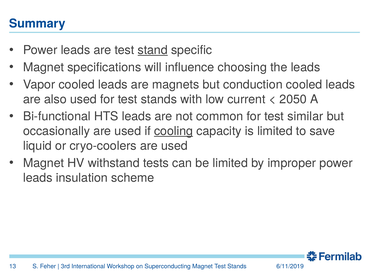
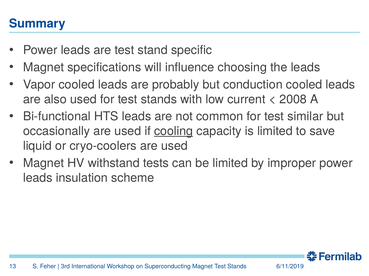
stand underline: present -> none (153, 50)
magnets: magnets -> probably (176, 85)
2050: 2050 -> 2008 (293, 100)
